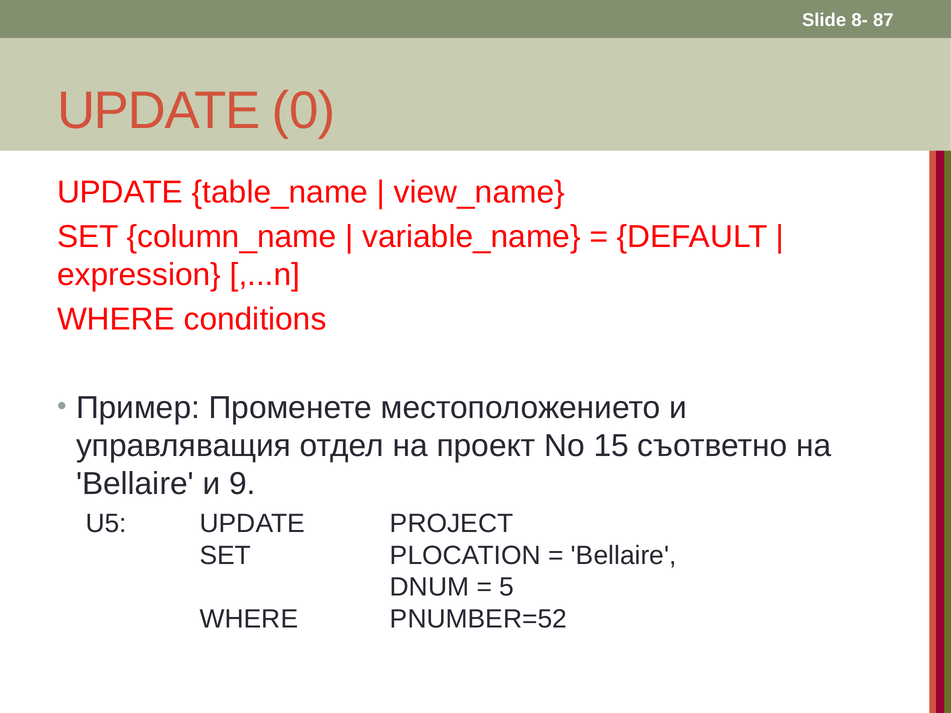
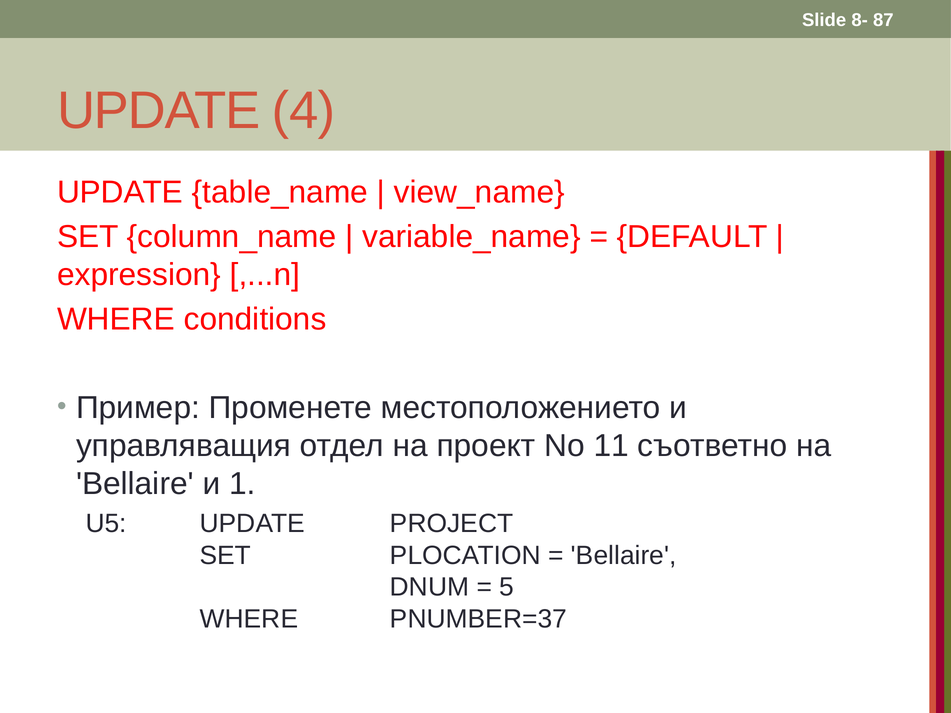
0: 0 -> 4 (304, 111)
15: 15 -> 11 (611, 446)
9: 9 -> 1 (242, 484)
PNUMBER=52: PNUMBER=52 -> PNUMBER=37 (478, 619)
